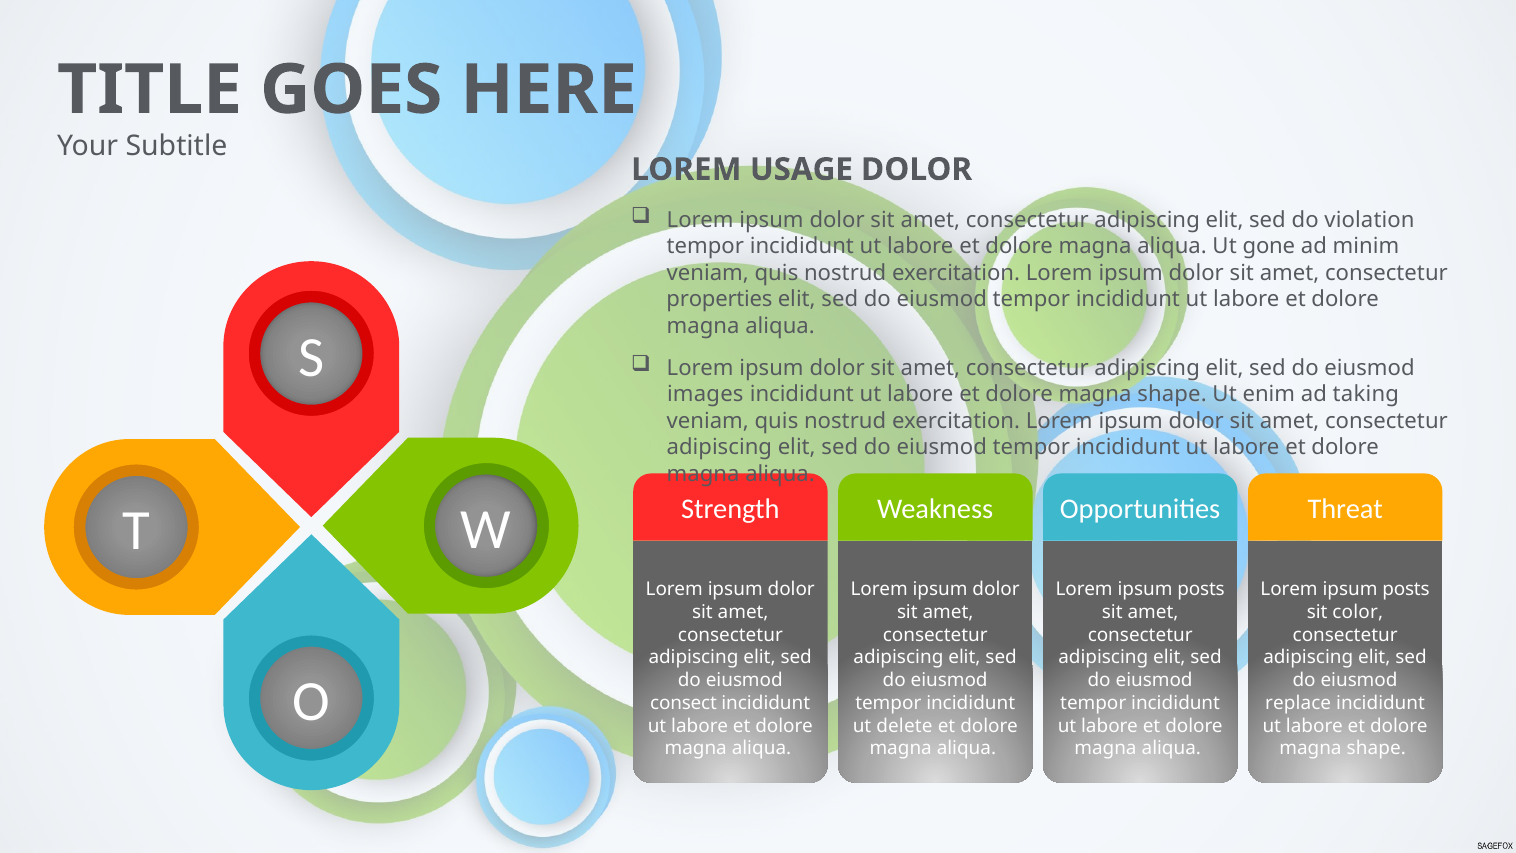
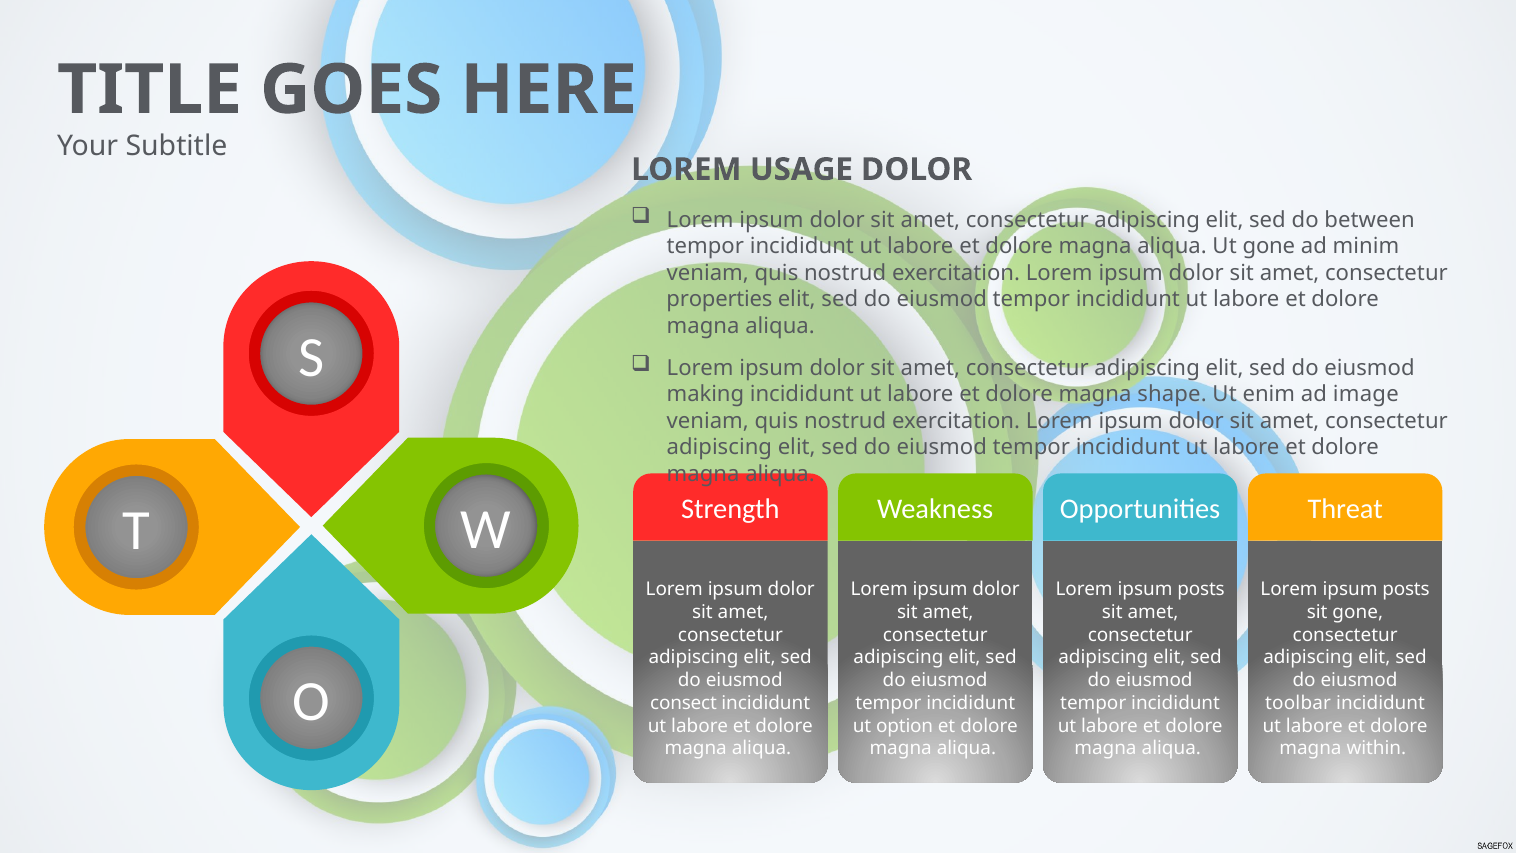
violation: violation -> between (1370, 220)
images: images -> making (705, 394)
taking: taking -> image (1366, 394)
sit color: color -> gone (1358, 612)
replace: replace -> toolbar (1298, 703)
delete: delete -> option (905, 726)
shape: shape -> within (1376, 748)
